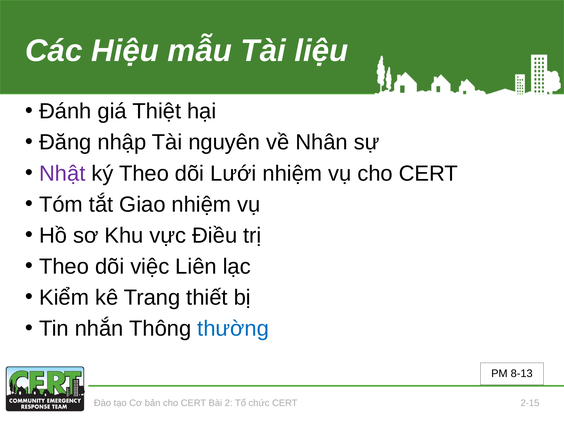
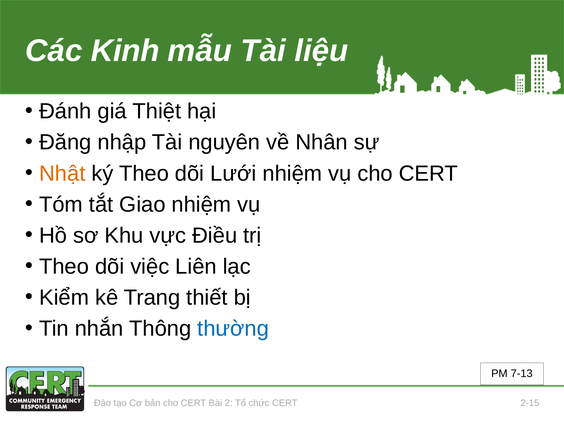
Hiệu: Hiệu -> Kinh (125, 51)
Nhật colour: purple -> orange (62, 173)
8-13: 8-13 -> 7-13 (522, 374)
